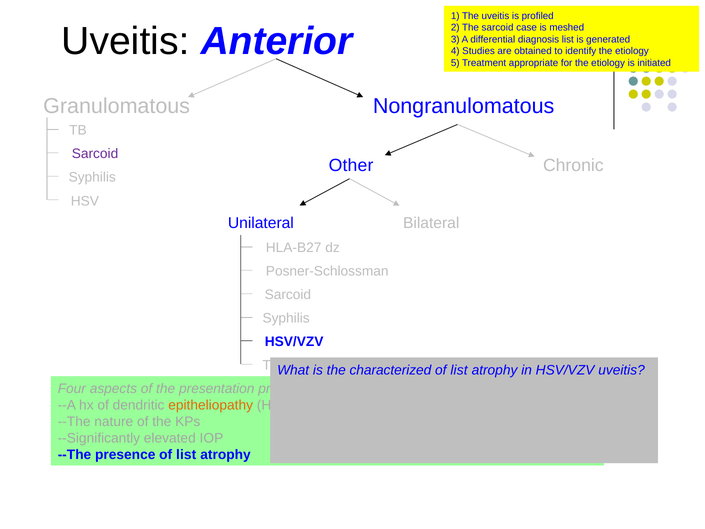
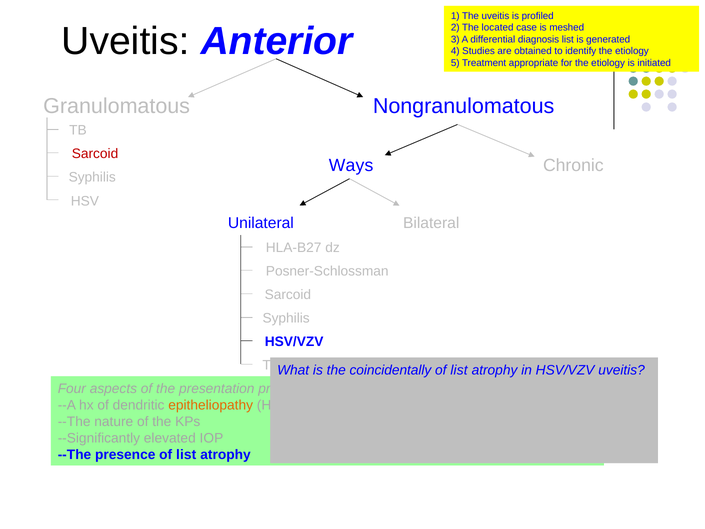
The sarcoid: sarcoid -> located (498, 28)
Sarcoid colour: purple -> red (95, 154)
Other: Other -> Ways (351, 165)
characterized: characterized -> coincidentally (390, 370)
